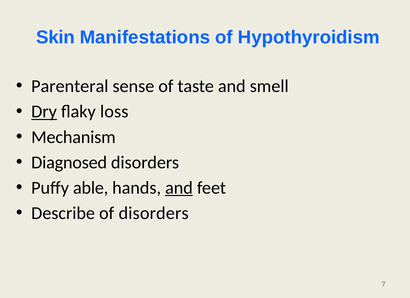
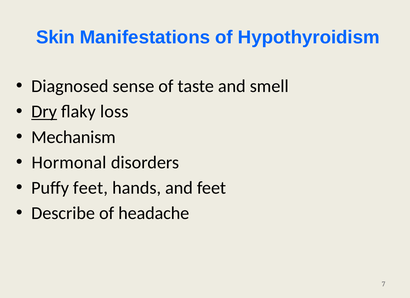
Parenteral: Parenteral -> Diagnosed (70, 86)
Diagnosed: Diagnosed -> Hormonal (69, 162)
Puffy able: able -> feet (90, 188)
and underline: present -> none (179, 188)
of disorders: disorders -> headache (154, 213)
